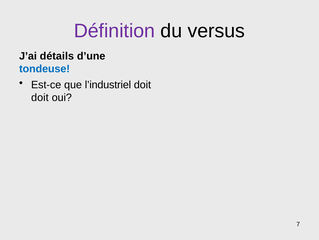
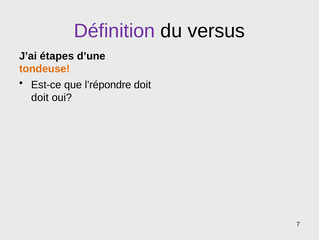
détails: détails -> étapes (57, 56)
tondeuse colour: blue -> orange (45, 69)
l’industriel: l’industriel -> l’répondre (108, 85)
